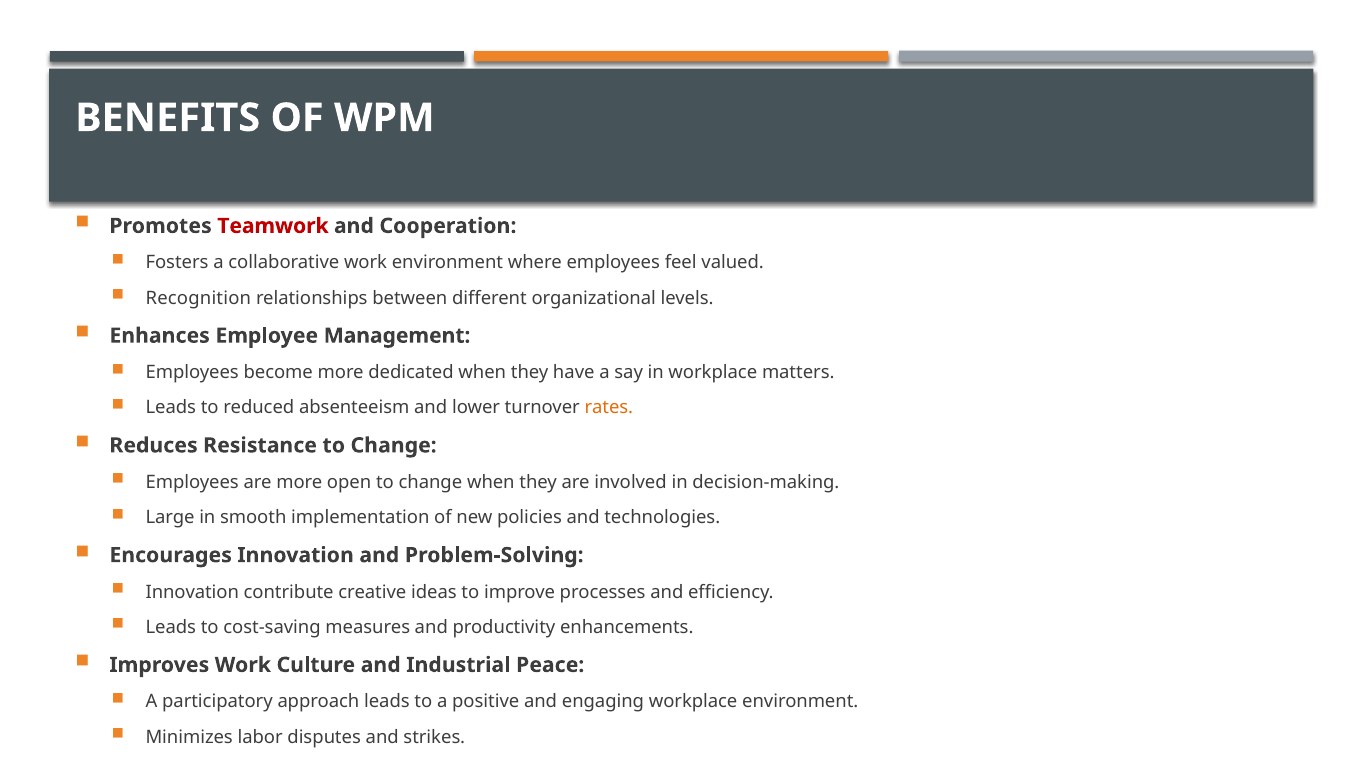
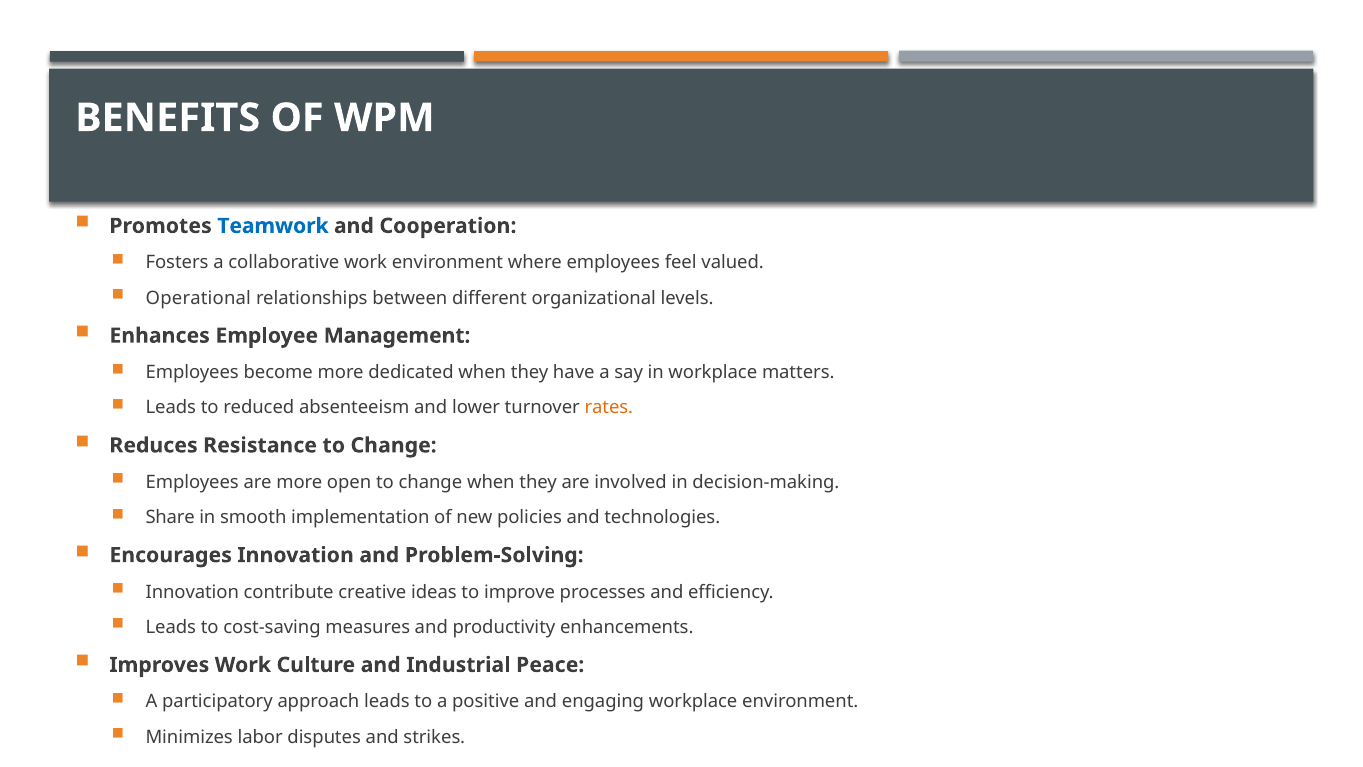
Teamwork colour: red -> blue (273, 226)
Recognition: Recognition -> Operational (198, 298)
Large: Large -> Share (170, 517)
